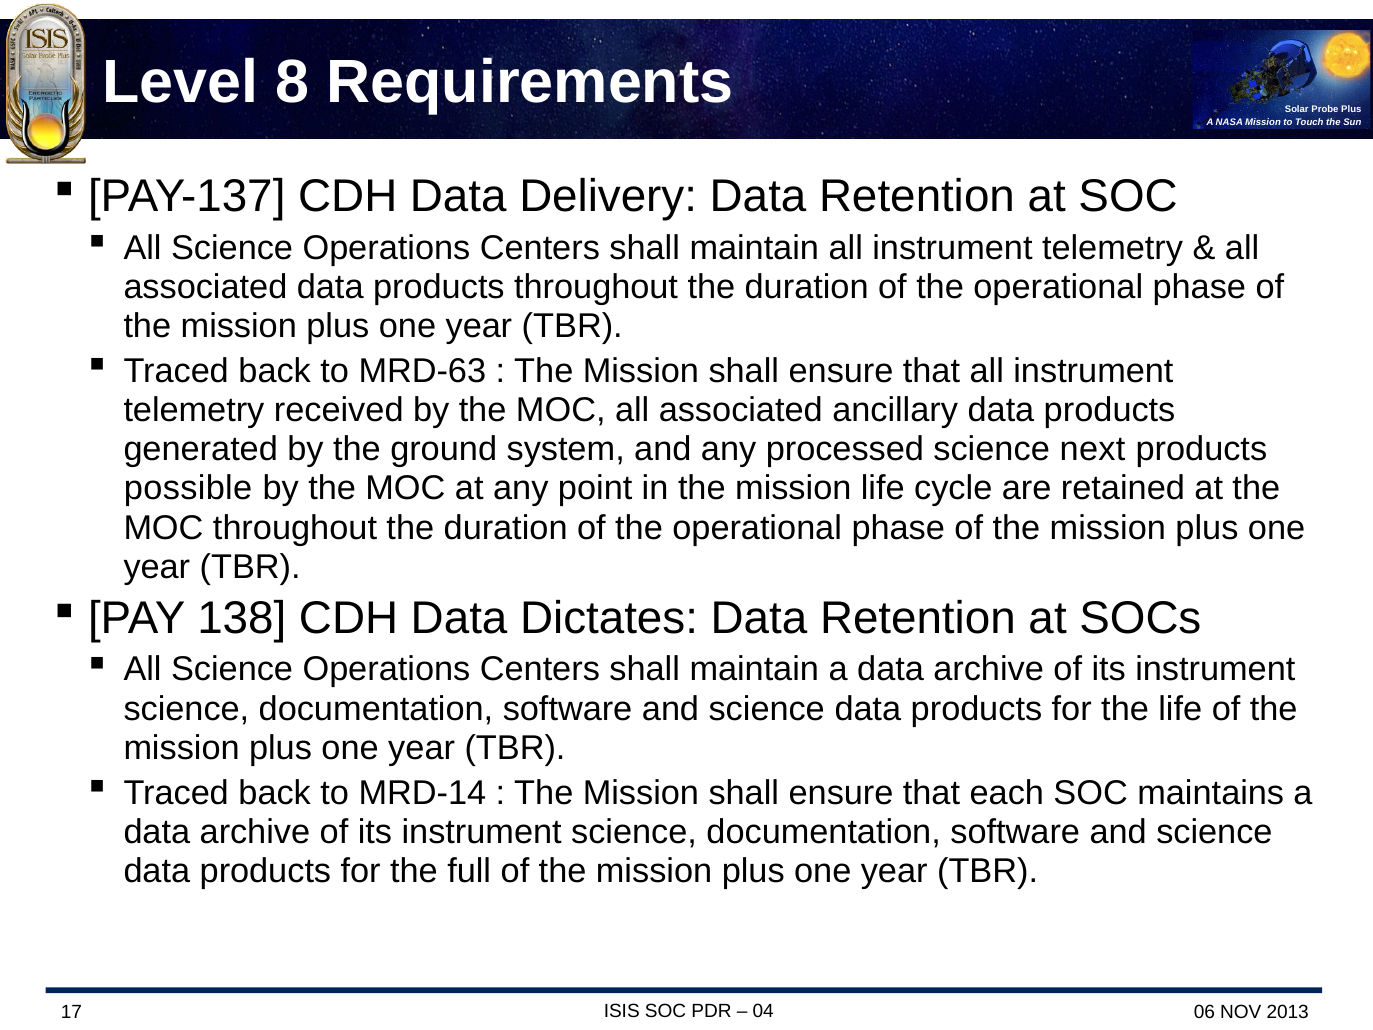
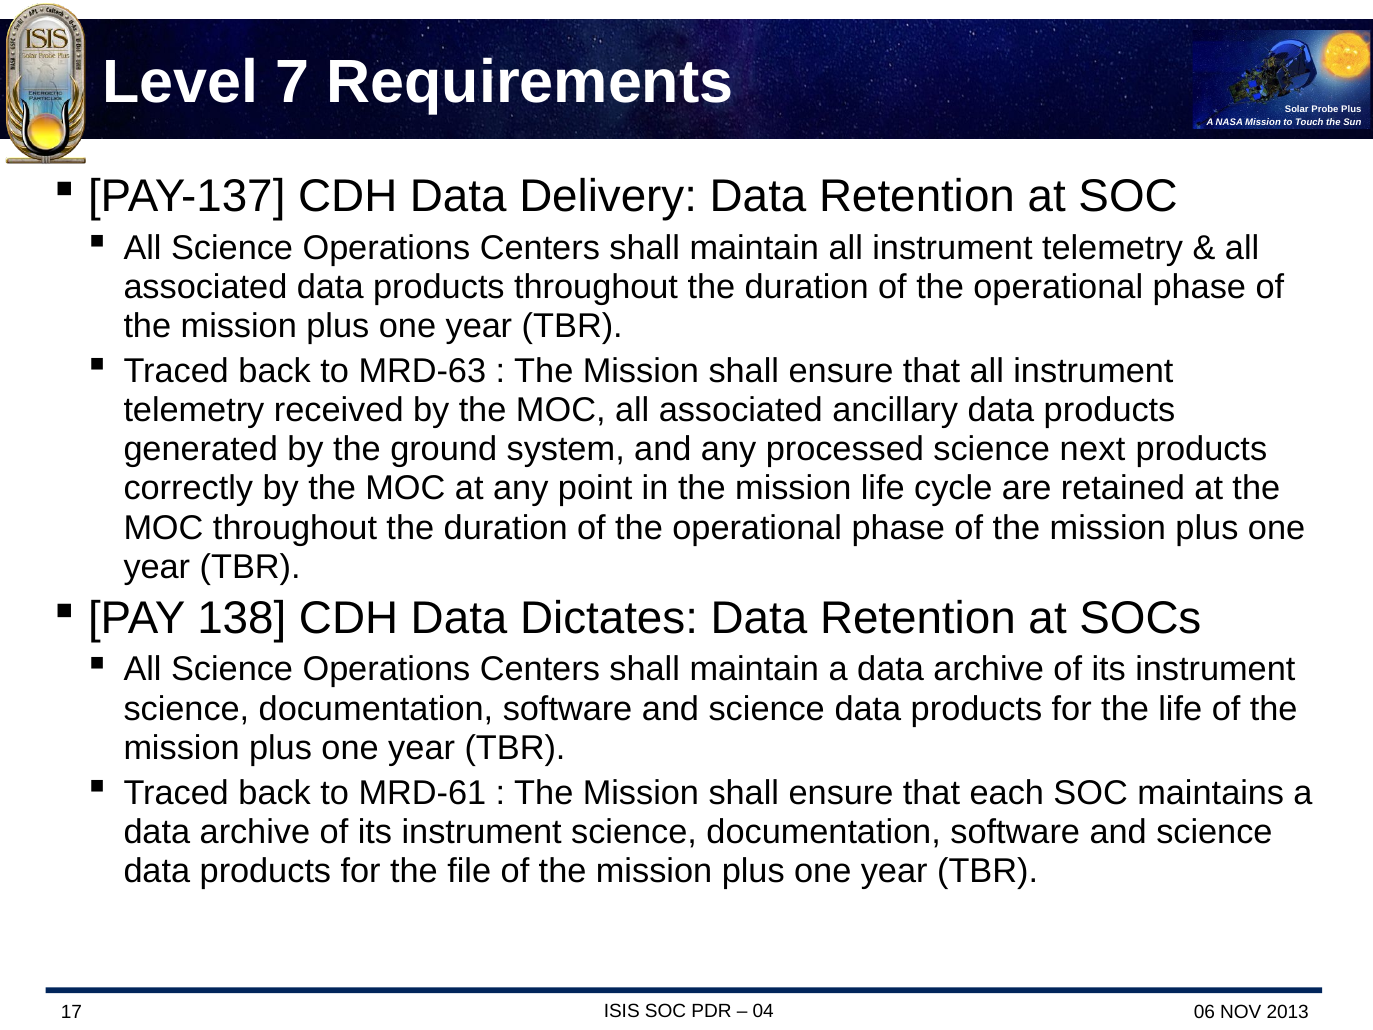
8: 8 -> 7 (292, 83)
possible: possible -> correctly (188, 488)
MRD-14: MRD-14 -> MRD-61 (422, 793)
full: full -> file (469, 871)
